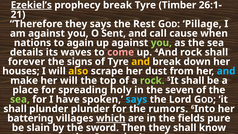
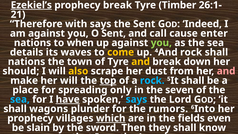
Therefore they: they -> with (76, 24)
the Rest: Rest -> Sent (144, 24)
Pillage: Pillage -> Indeed (202, 24)
when: when -> enter (214, 33)
again: again -> when (80, 43)
come colour: pink -> yellow (121, 52)
forever: forever -> nations (27, 62)
signs: signs -> town (80, 62)
houses: houses -> should (21, 71)
and colour: light blue -> pink (226, 71)
top underline: none -> present (108, 80)
rock colour: light green -> light blue (152, 80)
holy: holy -> only (121, 90)
sea colour: light green -> light blue (20, 99)
have underline: none -> present (68, 99)
shall plunder: plunder -> wagons (49, 109)
battering: battering -> prophecy (30, 118)
pure: pure -> even (219, 118)
